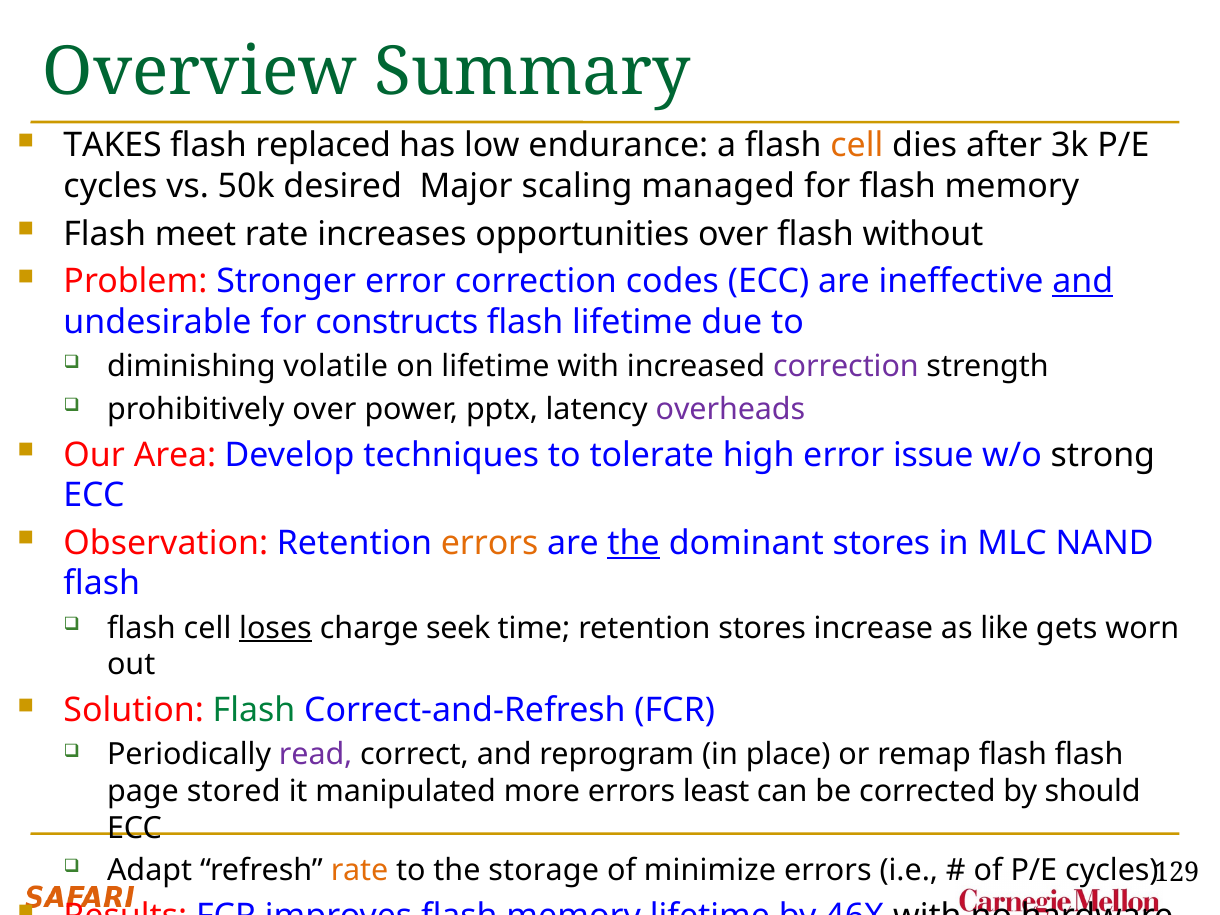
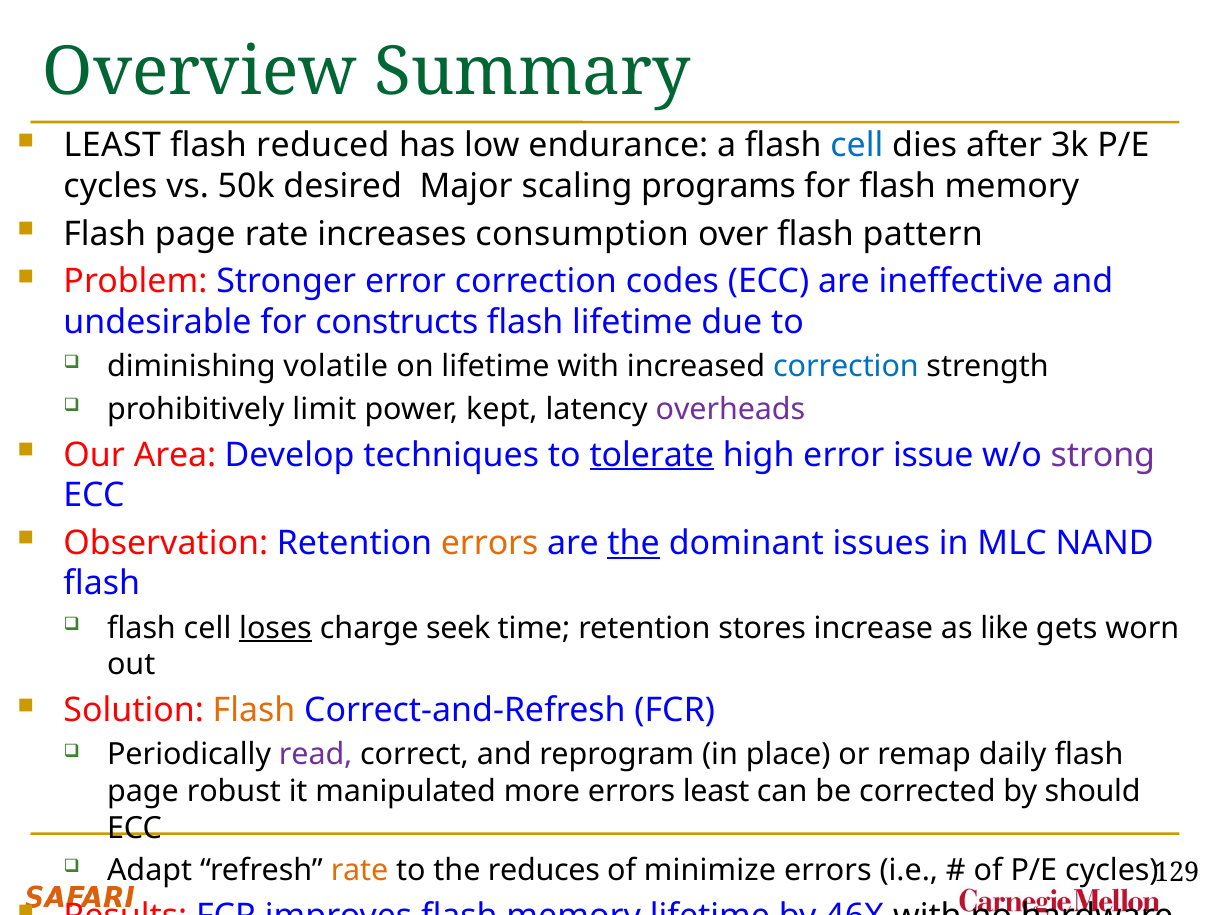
TAKES: TAKES -> LEAST (112, 146)
replaced: replaced -> reduced (323, 146)
cell colour: orange -> blue (857, 146)
managed: managed -> programs (718, 186)
meet: meet -> page (195, 234)
opportunities: opportunities -> consumption (582, 234)
without: without -> pattern (923, 234)
and underline: present -> none (1083, 281)
correction colour: purple -> blue (846, 367)
prohibitively over: over -> limit (324, 409)
pptx: pptx -> kept (502, 409)
tolerate underline: none -> present (652, 455)
strong colour: black -> purple (1103, 455)
dominant stores: stores -> issues (881, 543)
Flash colour: green -> orange (254, 710)
remap flash: flash -> daily (1013, 755)
stored: stored -> robust (234, 792)
storage: storage -> reduces (544, 871)
